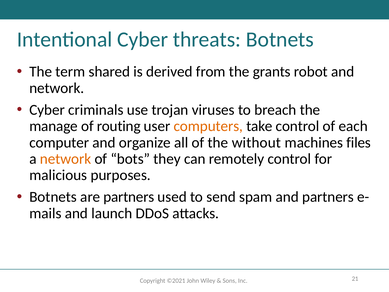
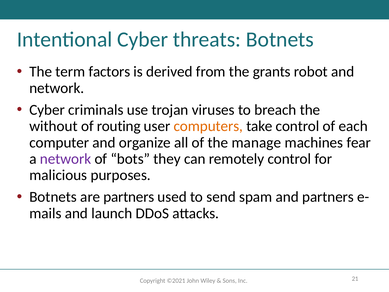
shared: shared -> factors (109, 72)
manage: manage -> without (53, 126)
without: without -> manage (256, 142)
files: files -> fear (359, 142)
network colour: orange -> purple (66, 159)
